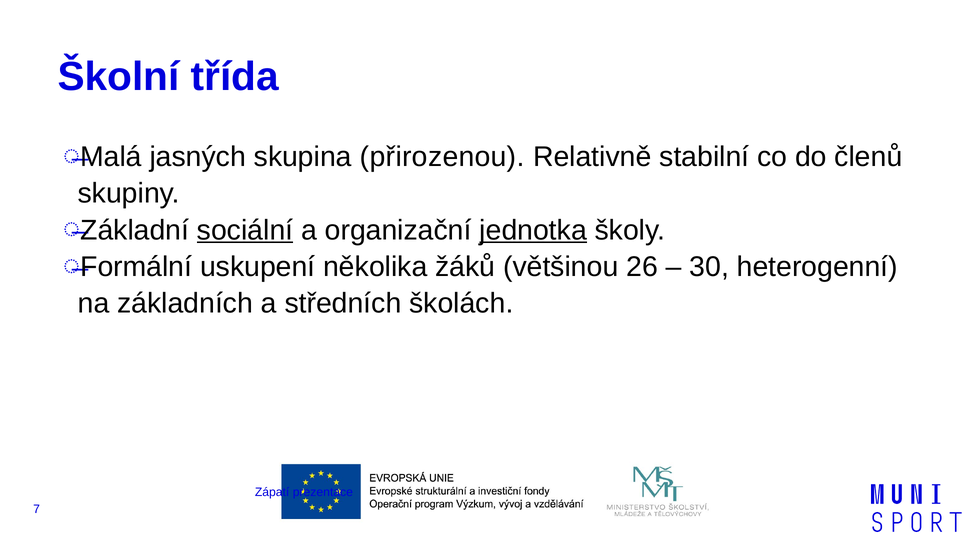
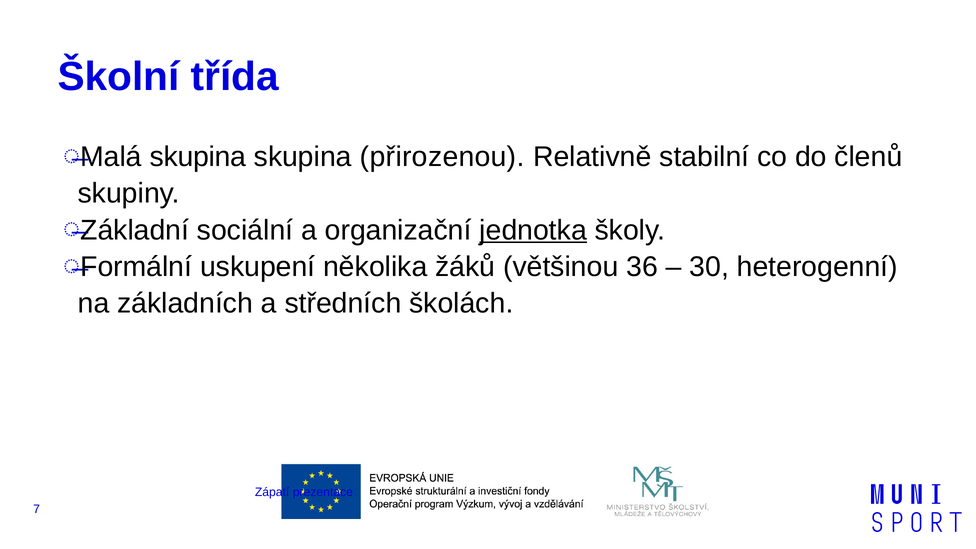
Malá jasných: jasných -> skupina (198, 157)
sociální underline: present -> none (245, 230)
26: 26 -> 36 (642, 267)
